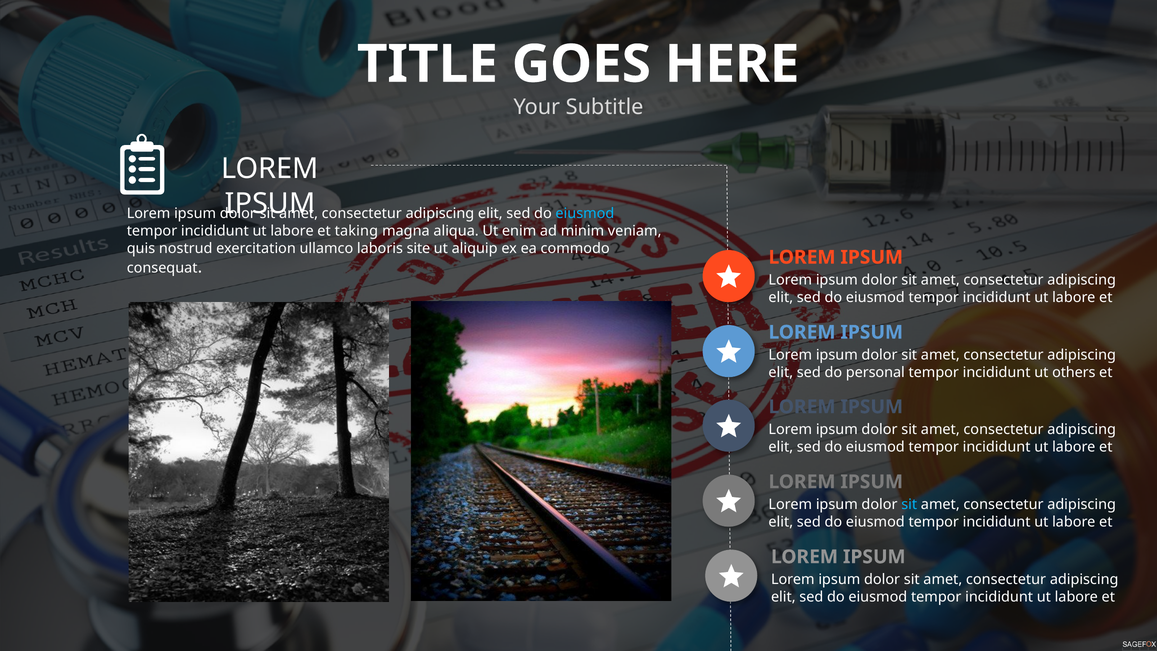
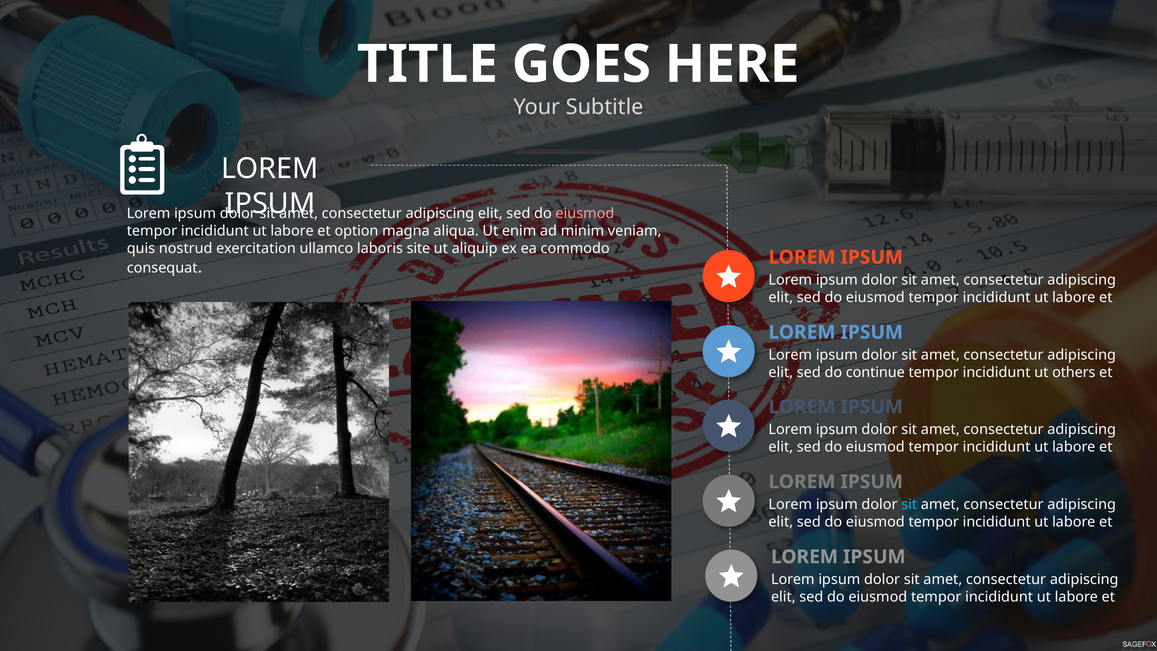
eiusmod colour: light blue -> pink (585, 213)
taking: taking -> option (356, 231)
personal: personal -> continue (875, 372)
